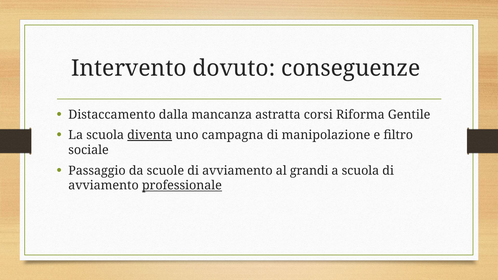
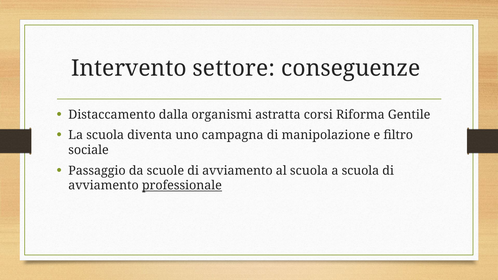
dovuto: dovuto -> settore (234, 68)
mancanza: mancanza -> organismi (222, 115)
diventa underline: present -> none (150, 135)
al grandi: grandi -> scuola (309, 171)
